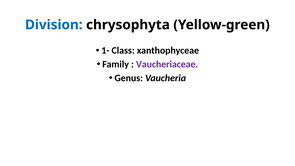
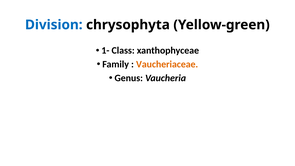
Vaucheriaceae colour: purple -> orange (167, 64)
